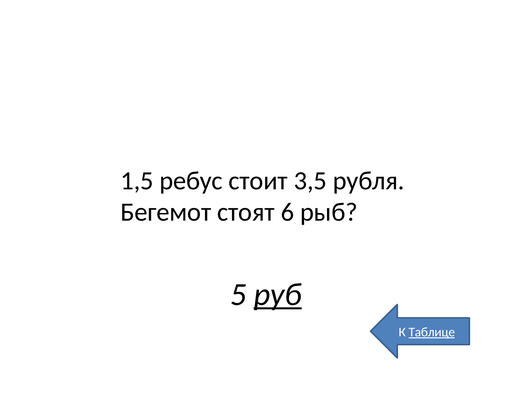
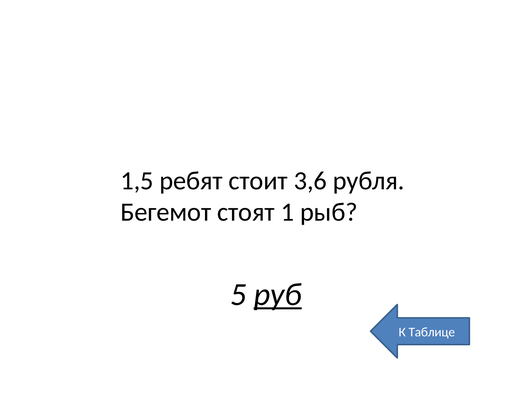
ребус: ребус -> ребят (191, 181)
3,5: 3,5 -> 3,6 (310, 181)
6: 6 -> 1 (287, 212)
Таблице underline: present -> none (432, 332)
